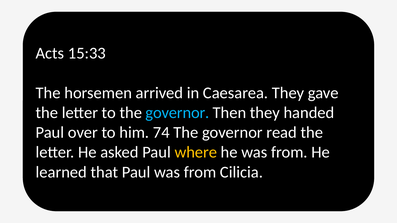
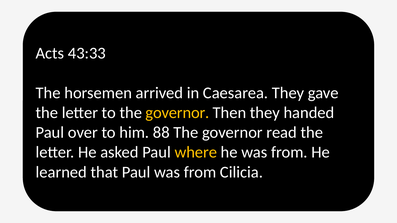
15:33: 15:33 -> 43:33 (87, 53)
governor colour: light blue -> yellow (177, 113)
74: 74 -> 88 (161, 133)
